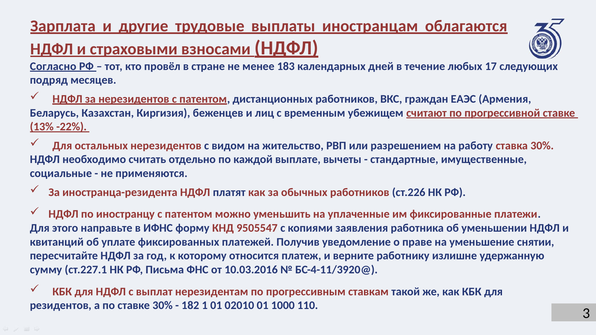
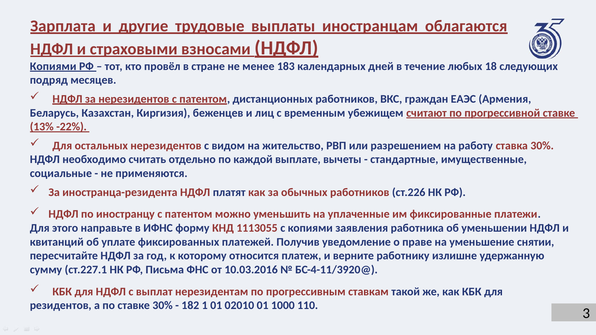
Согласно: Согласно -> Копиями (53, 66)
17: 17 -> 18 (491, 66)
9505547: 9505547 -> 1113055 (257, 228)
